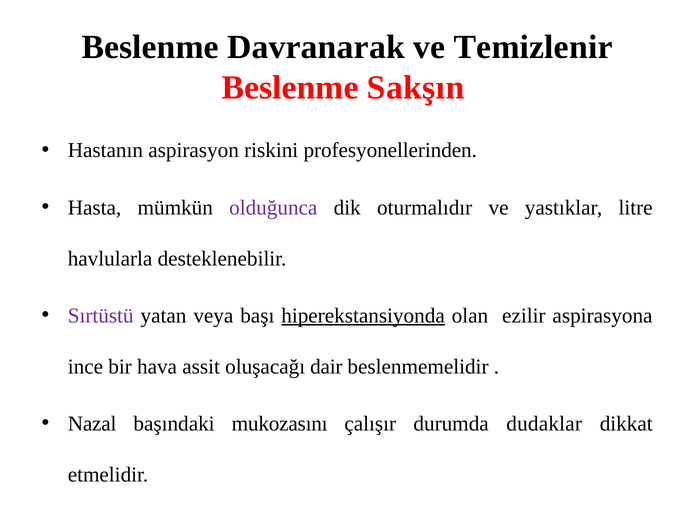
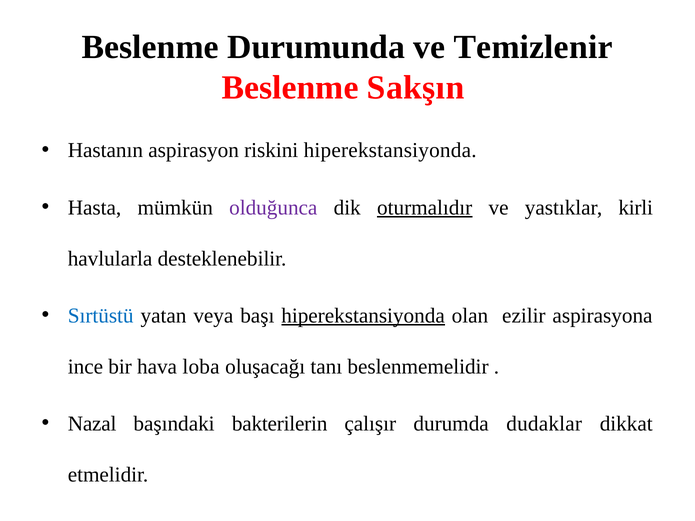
Davranarak: Davranarak -> Durumunda (316, 47)
riskini profesyonellerinden: profesyonellerinden -> hiperekstansiyonda (390, 151)
oturmalıdır underline: none -> present (425, 208)
litre: litre -> kirli (636, 208)
Sırtüstü colour: purple -> blue (101, 316)
assit: assit -> loba (201, 367)
dair: dair -> tanı (326, 367)
mukozasını: mukozasını -> bakterilerin (280, 424)
